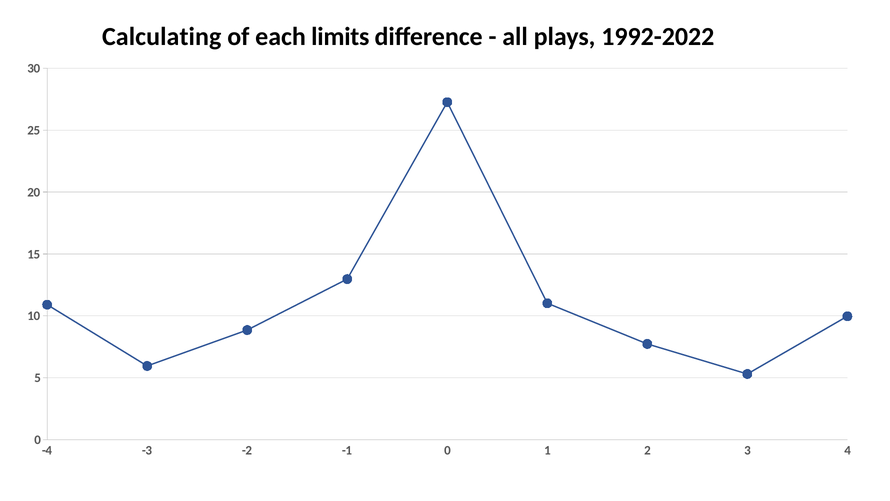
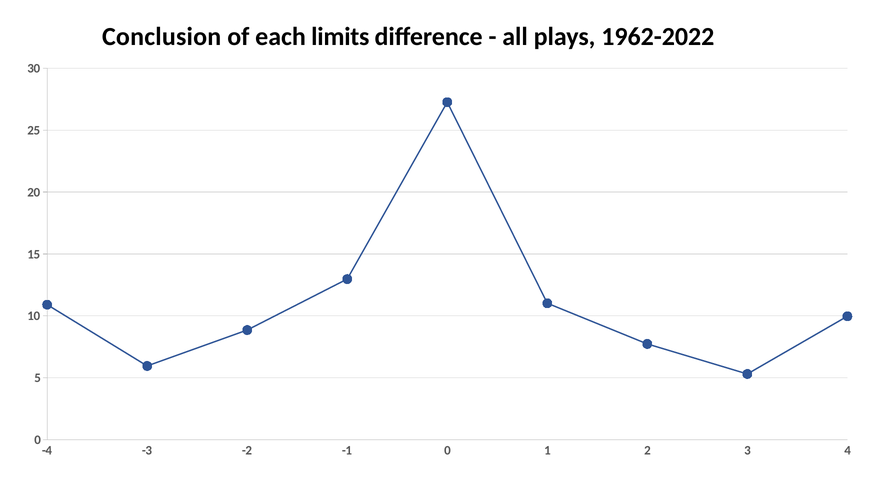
Calculating: Calculating -> Conclusion (162, 36)
1992-2022: 1992-2022 -> 1962-2022 (658, 36)
